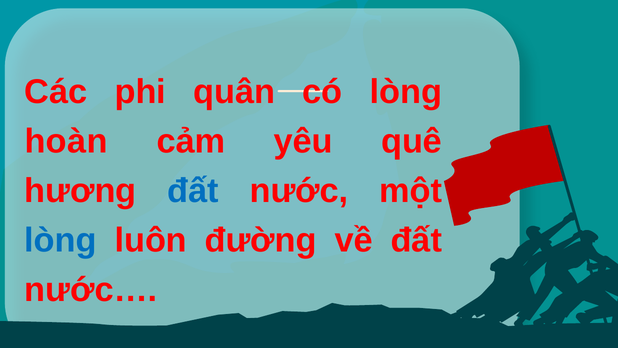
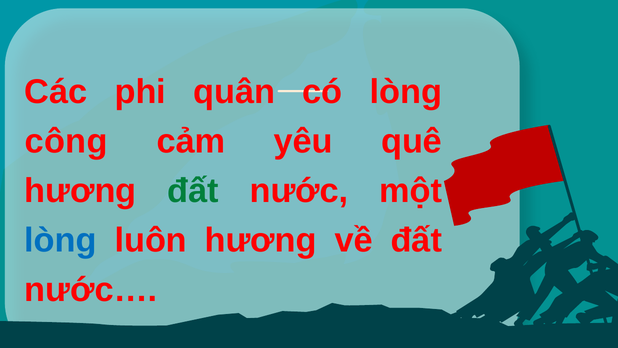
hoàn: hoàn -> công (66, 141)
đất colour: blue -> green (193, 191)
luôn đường: đường -> hương (261, 240)
